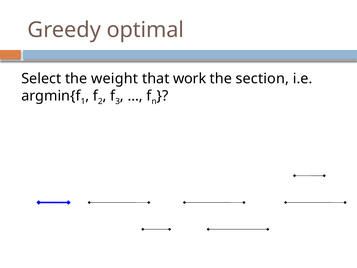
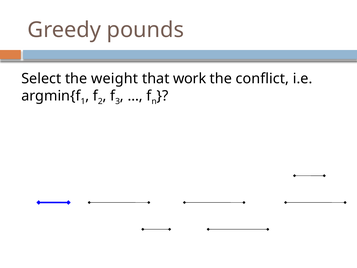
optimal: optimal -> pounds (145, 30)
section: section -> conflict (262, 79)
